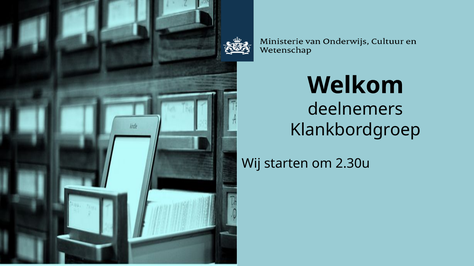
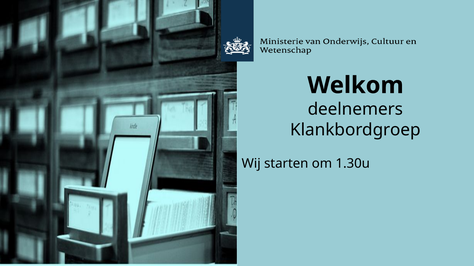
2.30u: 2.30u -> 1.30u (353, 164)
